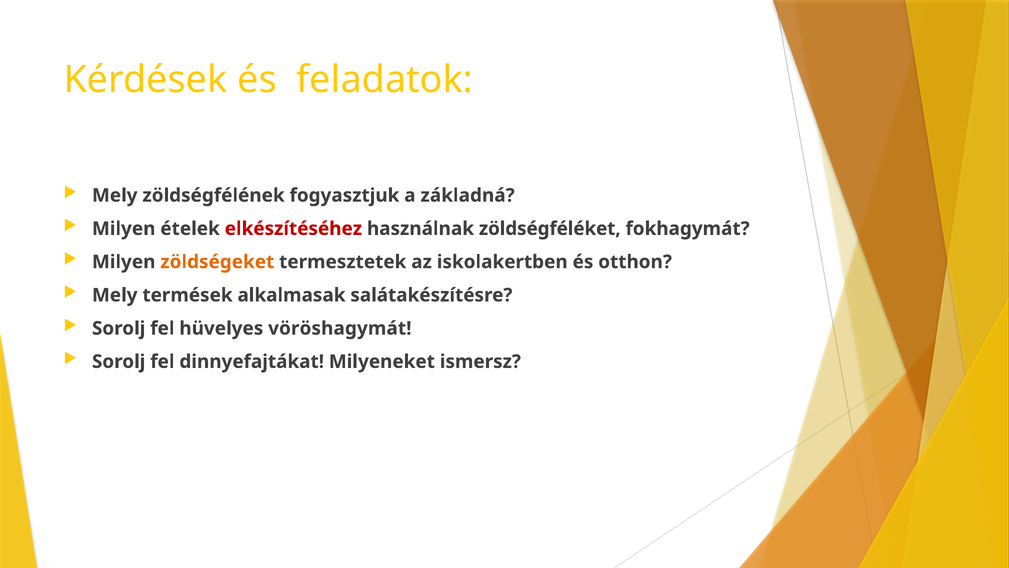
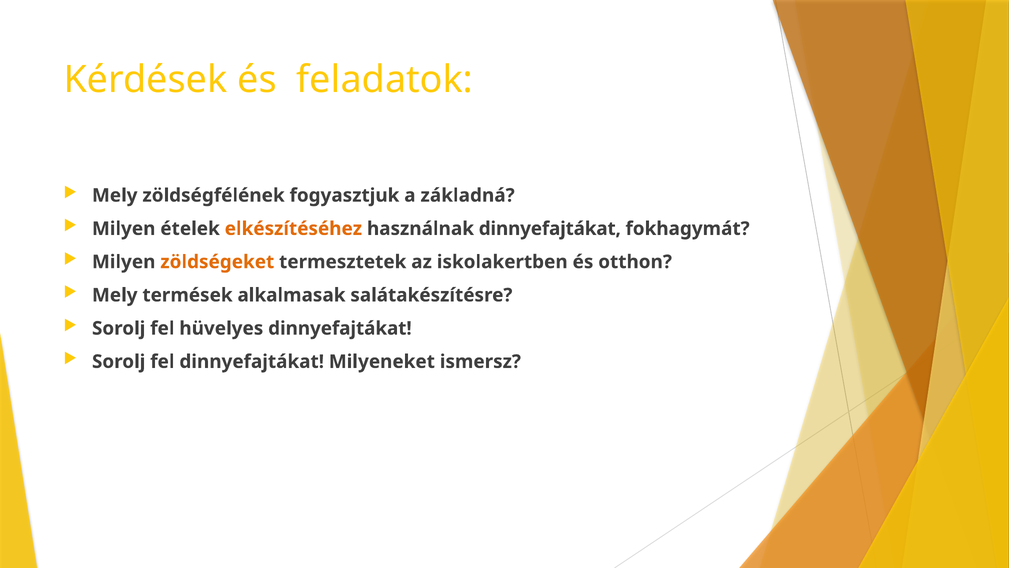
elkészítéséhez colour: red -> orange (293, 228)
használnak zöldségféléket: zöldségféléket -> dinnyefajtákat (550, 228)
hüvelyes vöröshagymát: vöröshagymát -> dinnyefajtákat (340, 328)
